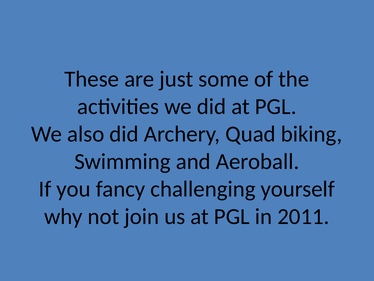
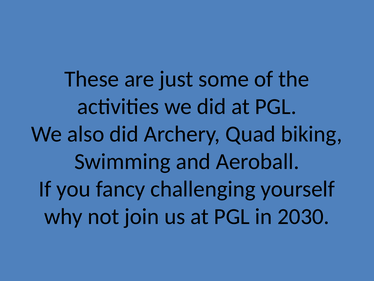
2011: 2011 -> 2030 (303, 216)
